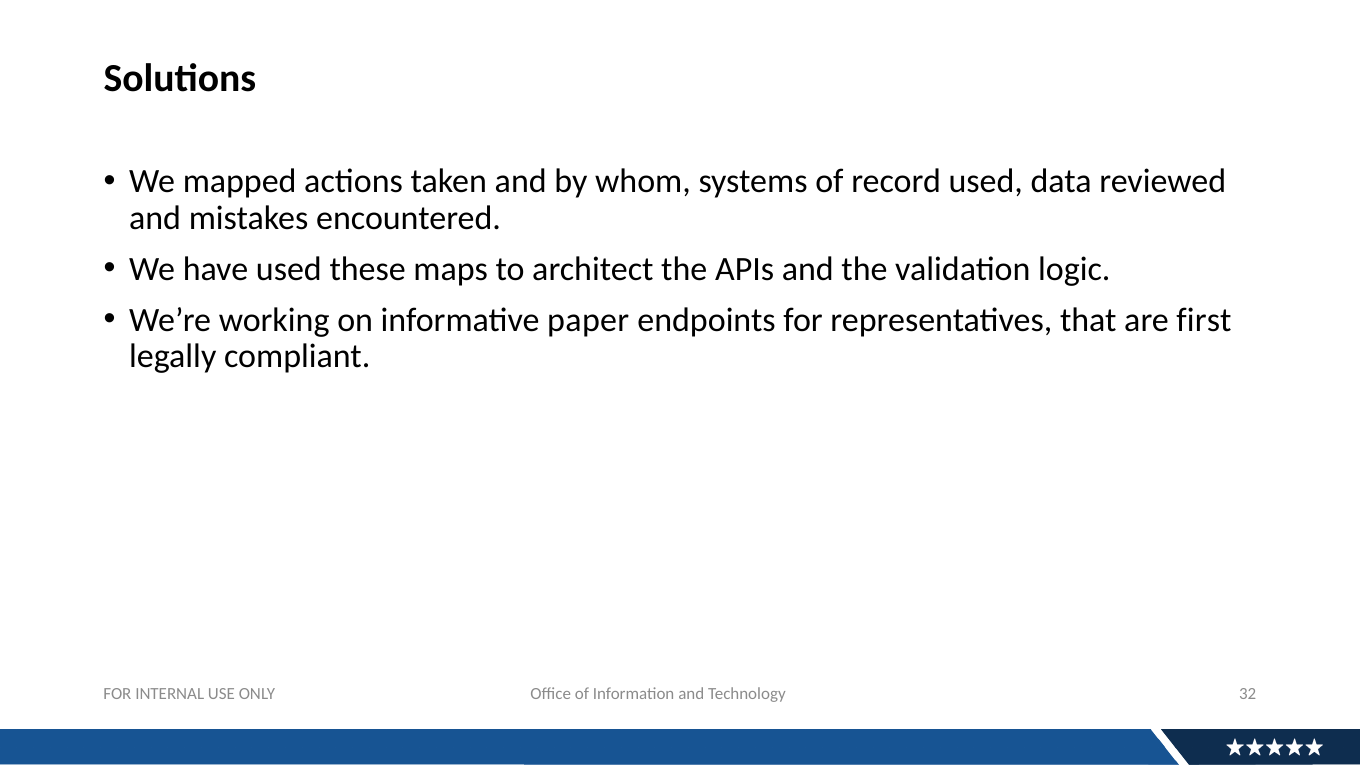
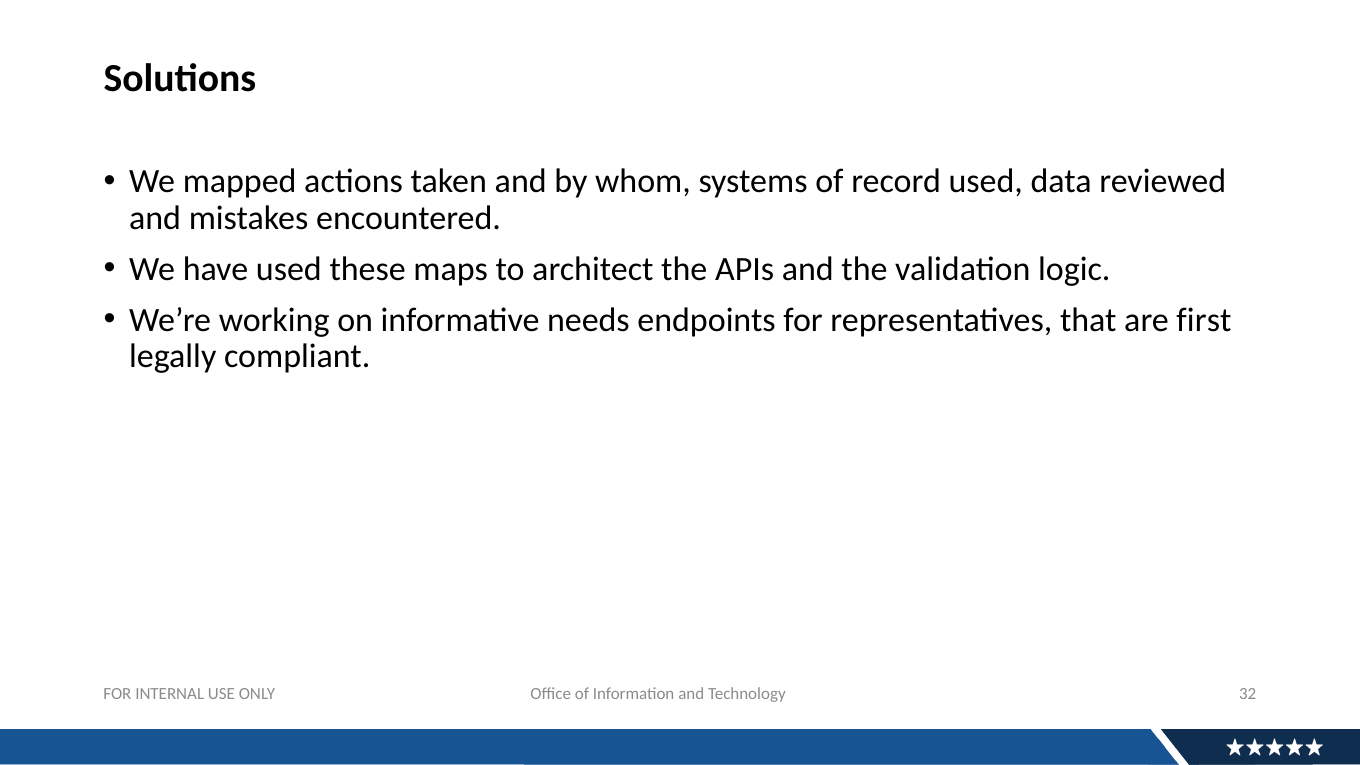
paper: paper -> needs (588, 320)
